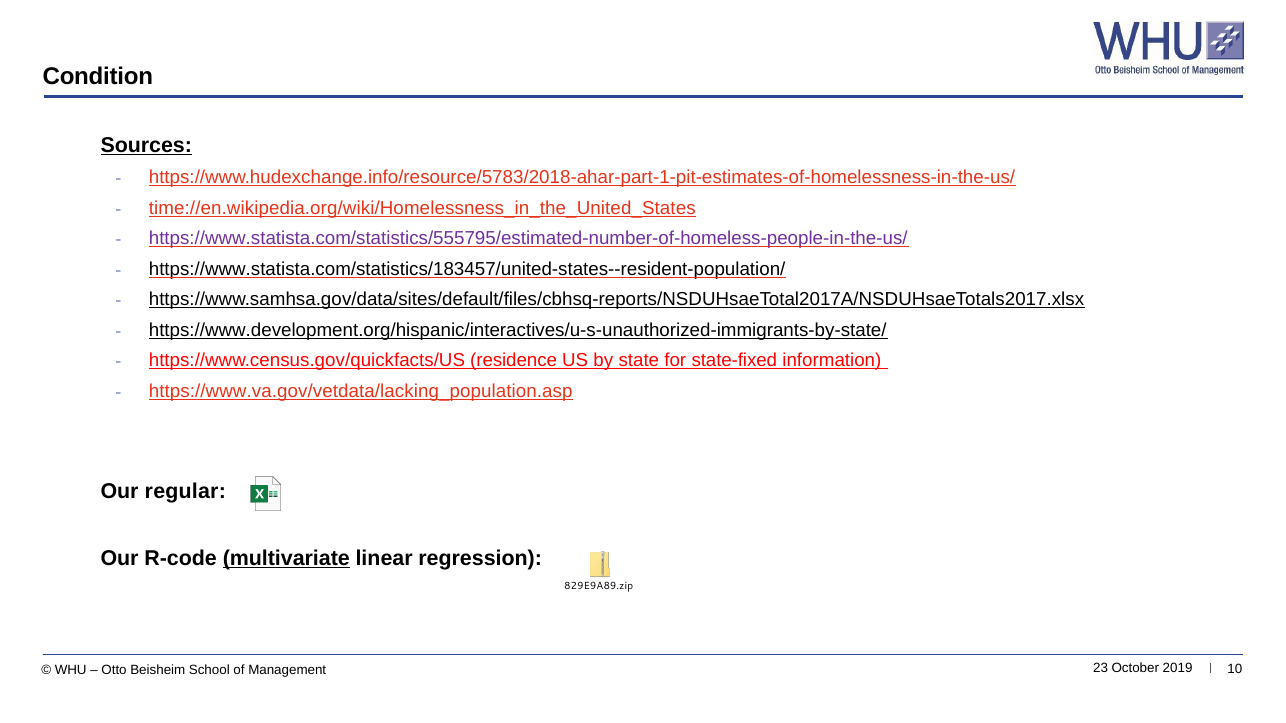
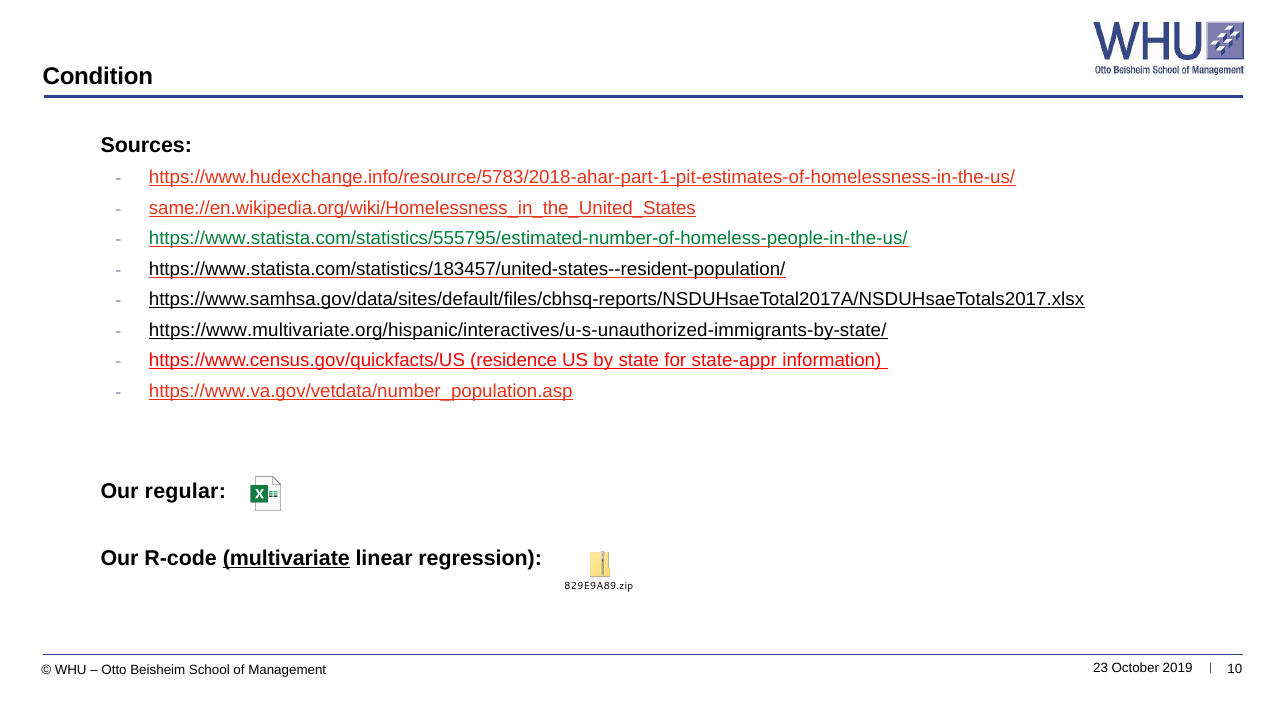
Sources underline: present -> none (146, 145)
time://en.wikipedia.org/wiki/Homelessness_in_the_United_States: time://en.wikipedia.org/wiki/Homelessness_in_the_United_States -> same://en.wikipedia.org/wiki/Homelessness_in_the_United_States (422, 208)
https://www.statista.com/statistics/555795/estimated-number-of-homeless-people-in-the-us/ colour: purple -> green (528, 239)
https://www.development.org/hispanic/interactives/u-s-unauthorized-immigrants-by-state/: https://www.development.org/hispanic/interactives/u-s-unauthorized-immigrants-by-state/ -> https://www.multivariate.org/hispanic/interactives/u-s-unauthorized-immigrants-by-state/ (518, 330)
state-fixed: state-fixed -> state-appr (734, 361)
https://www.va.gov/vetdata/lacking_population.asp: https://www.va.gov/vetdata/lacking_population.asp -> https://www.va.gov/vetdata/number_population.asp (361, 391)
